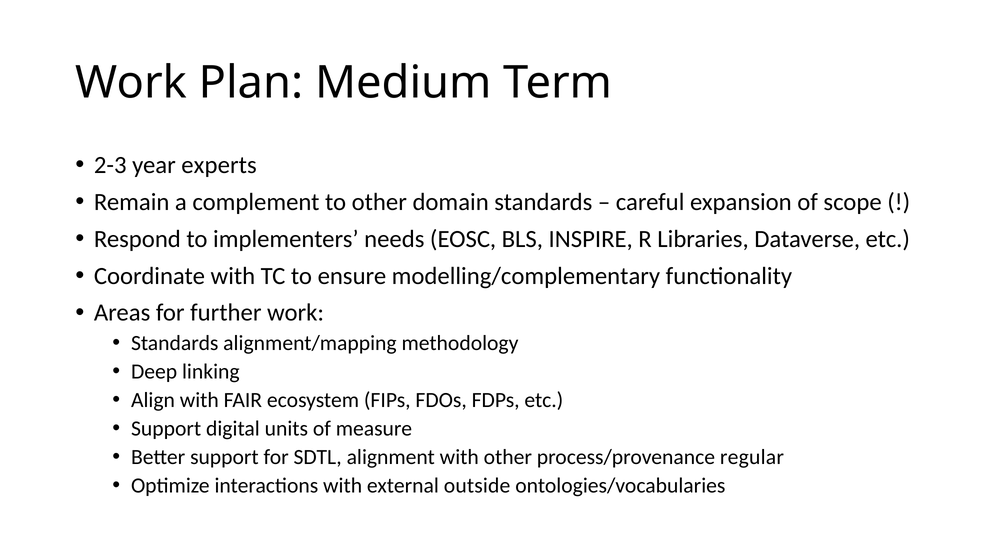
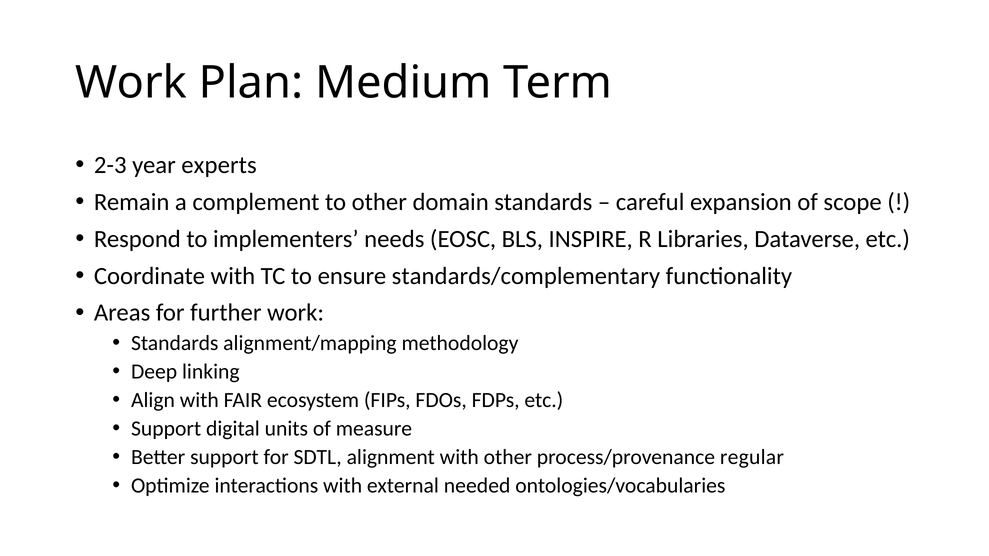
modelling/complementary: modelling/complementary -> standards/complementary (526, 276)
outside: outside -> needed (477, 486)
